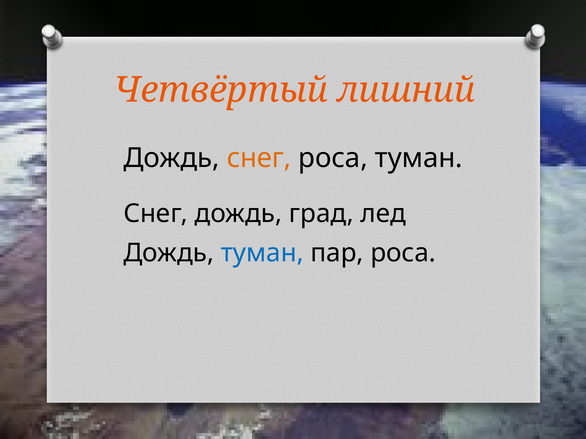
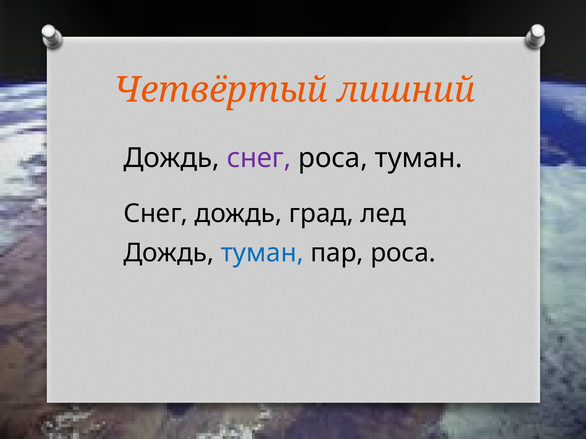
снег colour: orange -> purple (259, 158)
